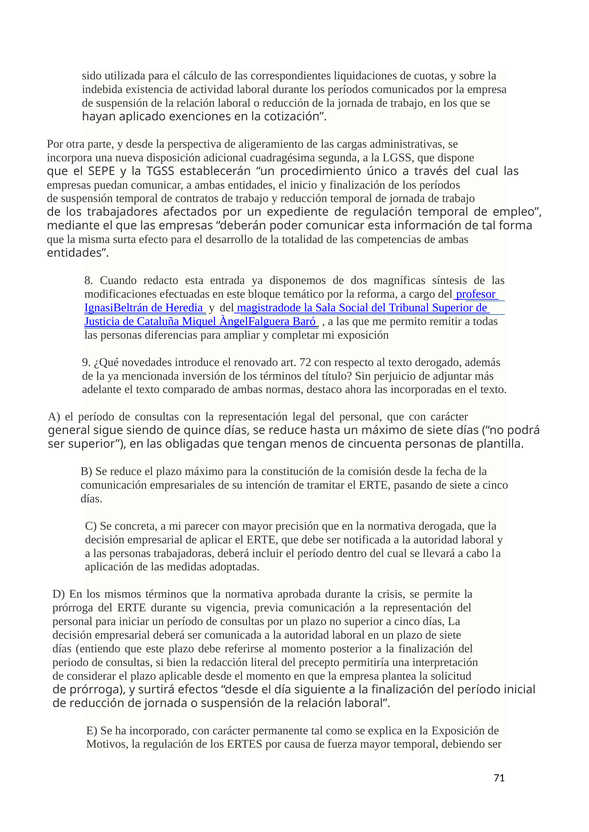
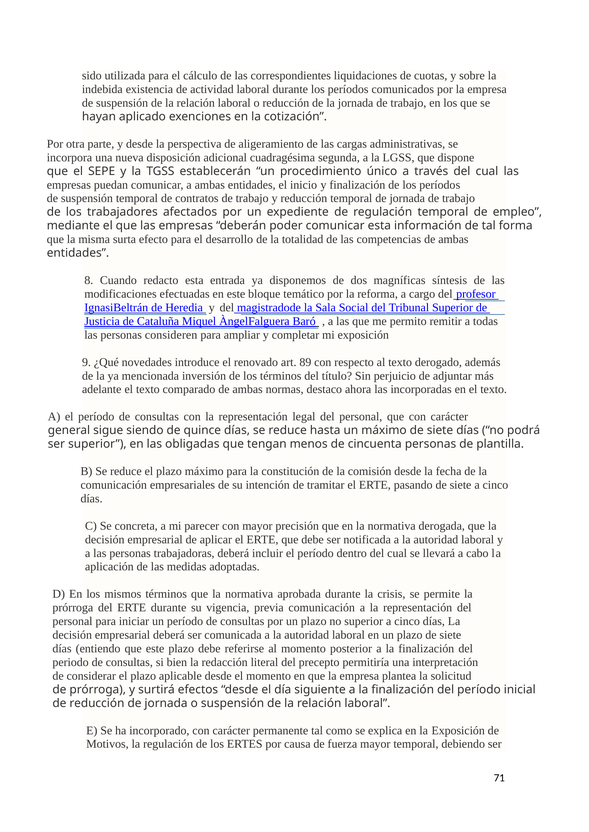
diferencias: diferencias -> consideren (171, 335)
72: 72 -> 89 (305, 363)
